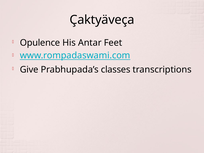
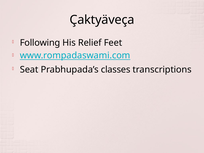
Opulence: Opulence -> Following (40, 43)
Antar: Antar -> Relief (90, 43)
Give: Give -> Seat (29, 70)
